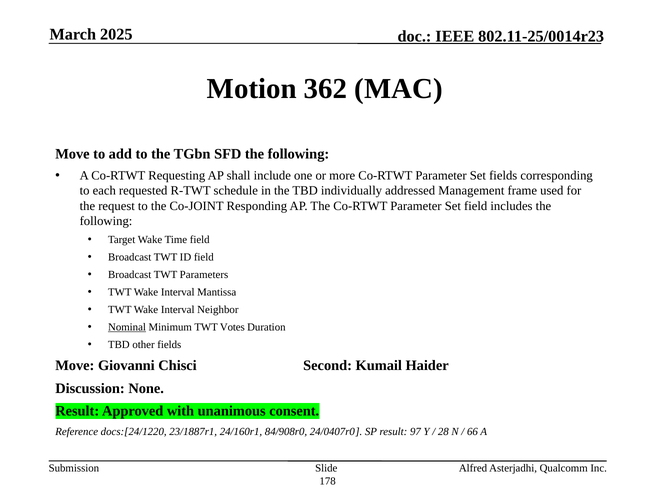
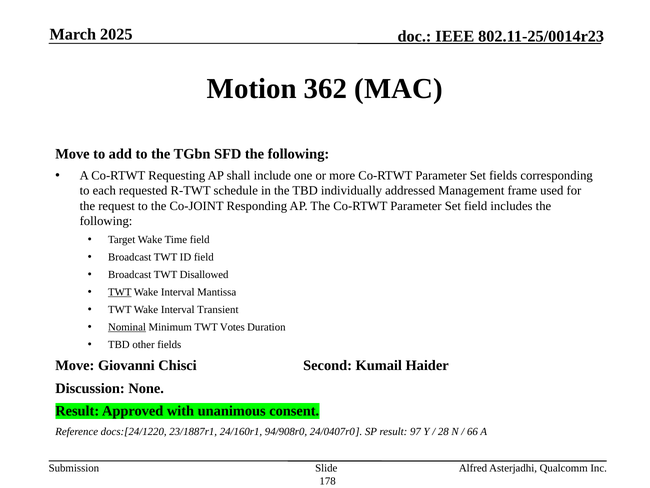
Parameters: Parameters -> Disallowed (204, 274)
TWT underline: none -> present (120, 292)
Neighbor: Neighbor -> Transient (218, 309)
84/908r0: 84/908r0 -> 94/908r0 (286, 431)
